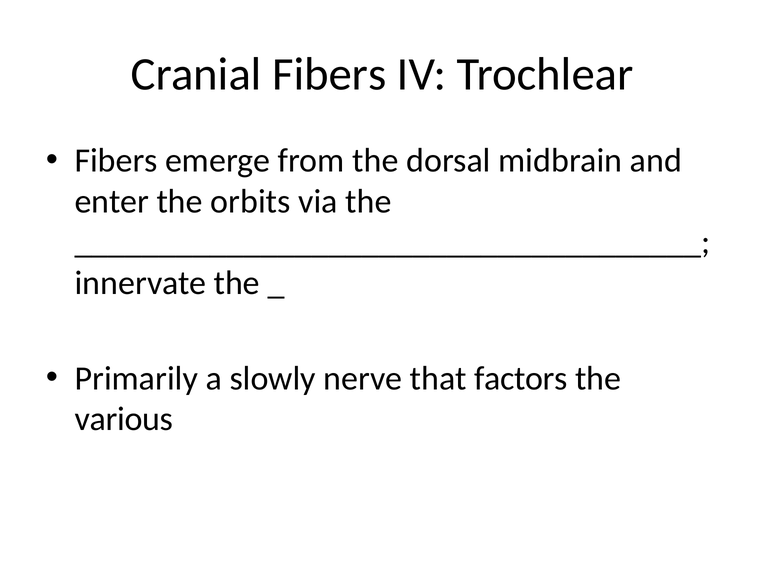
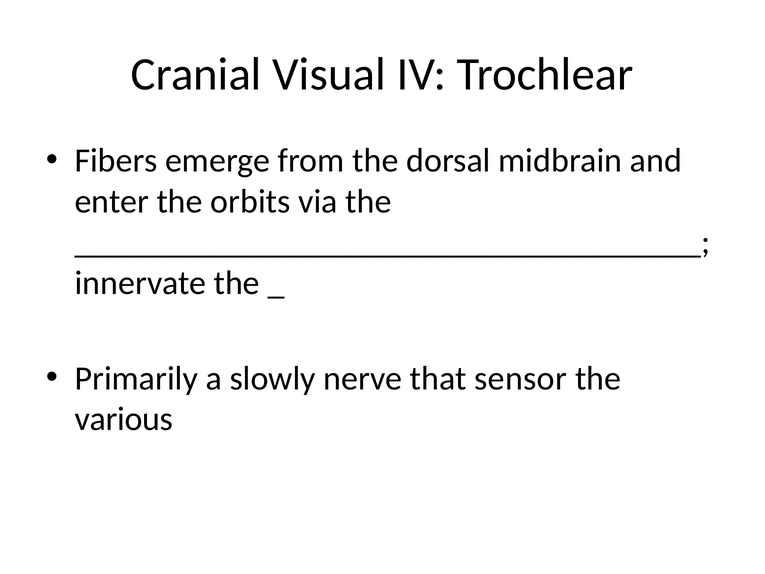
Cranial Fibers: Fibers -> Visual (329, 74)
factors: factors -> sensor (521, 378)
